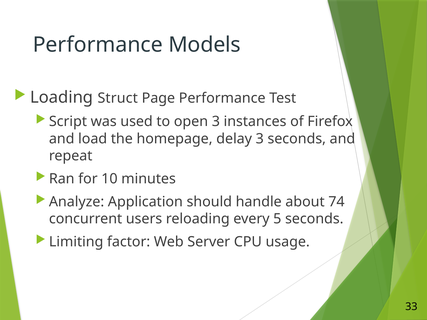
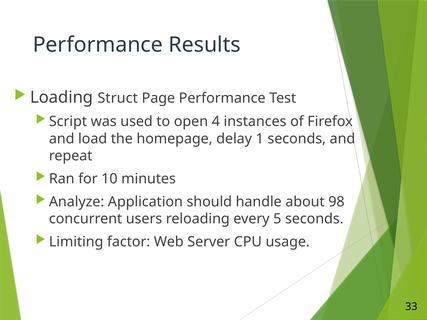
Models: Models -> Results (205, 45)
open 3: 3 -> 4 (216, 122)
delay 3: 3 -> 1 (260, 139)
74: 74 -> 98 (336, 202)
